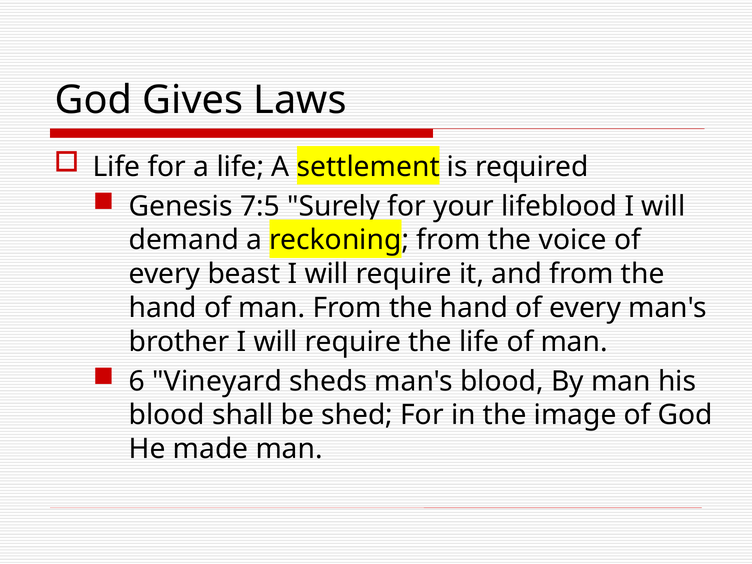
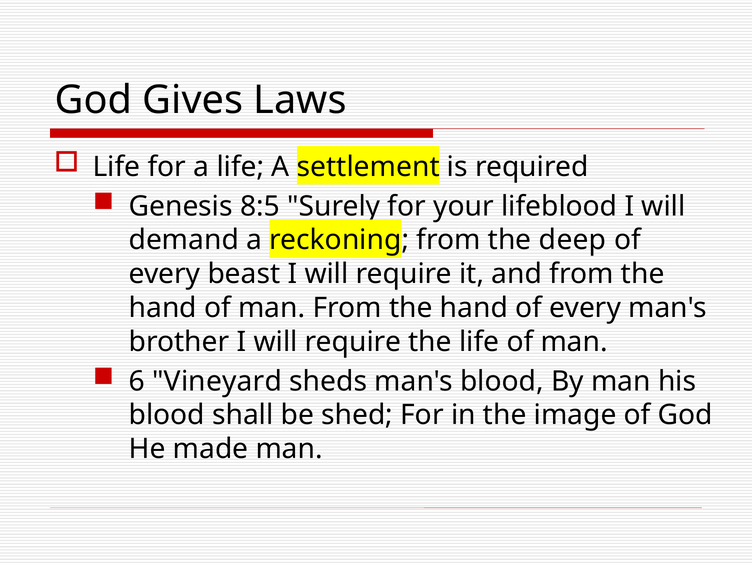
7:5: 7:5 -> 8:5 (260, 206)
voice: voice -> deep (573, 240)
